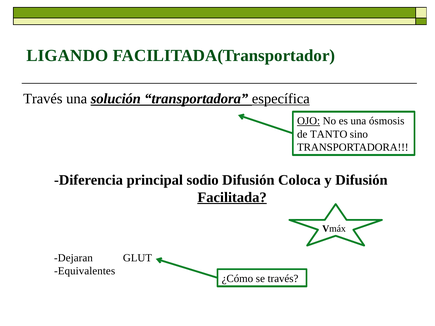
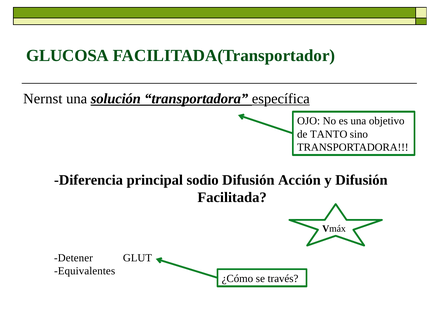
LIGANDO: LIGANDO -> GLUCOSA (67, 56)
Través: Través -> Nernst (43, 99)
OJO underline: present -> none (309, 121)
ósmosis: ósmosis -> objetivo (387, 121)
Coloca: Coloca -> Acción (299, 180)
Facilitada underline: present -> none (232, 197)
Dejaran: Dejaran -> Detener (73, 258)
